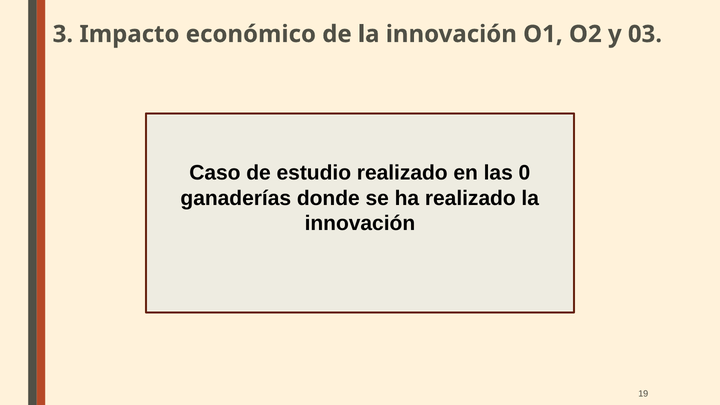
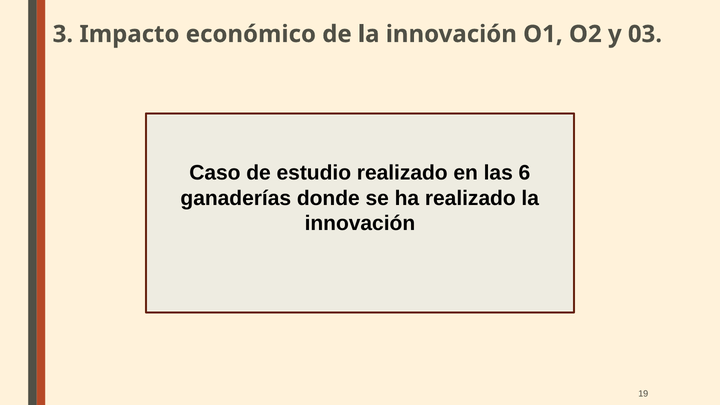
0: 0 -> 6 (524, 173)
